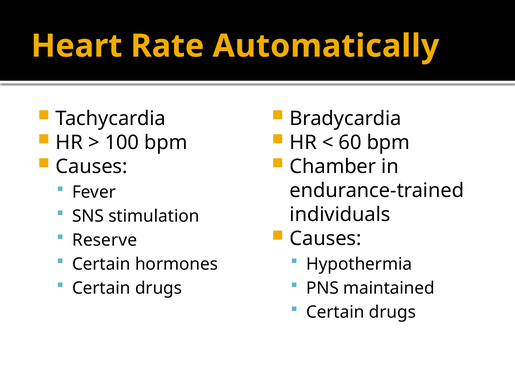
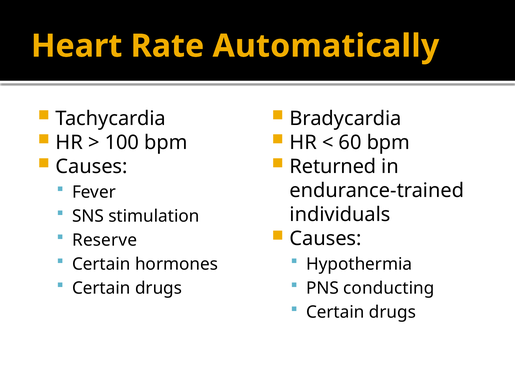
Chamber: Chamber -> Returned (333, 167)
maintained: maintained -> conducting (389, 288)
